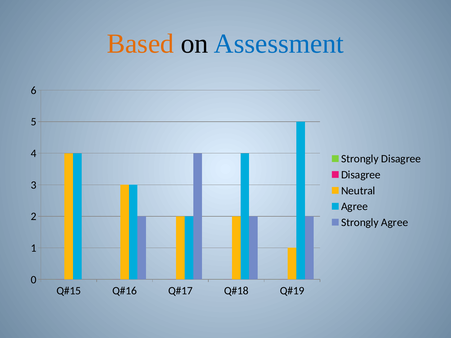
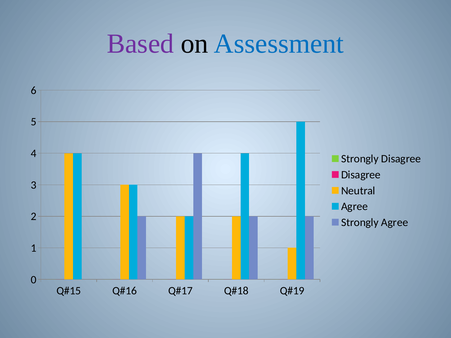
Based colour: orange -> purple (140, 44)
